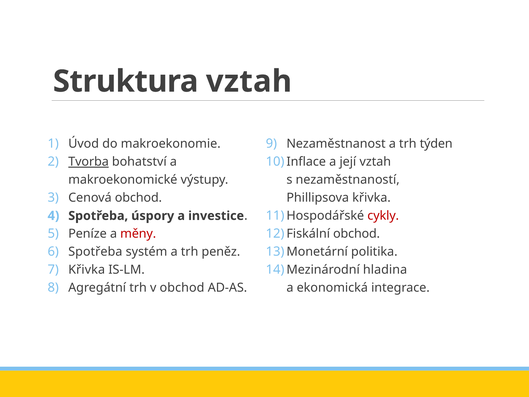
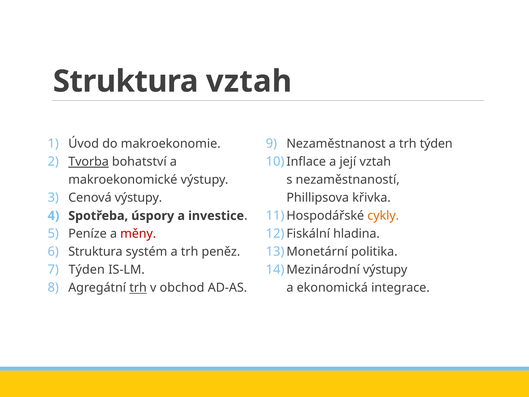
Cenová obchod: obchod -> výstupy (138, 198)
cykly colour: red -> orange (383, 216)
obchod: obchod -> hladina (357, 234)
Spotřeba: Spotřeba -> Struktura (95, 252)
Křivka: Křivka -> Týden (87, 270)
hladina: hladina -> výstupy (385, 270)
trh underline: none -> present (138, 288)
